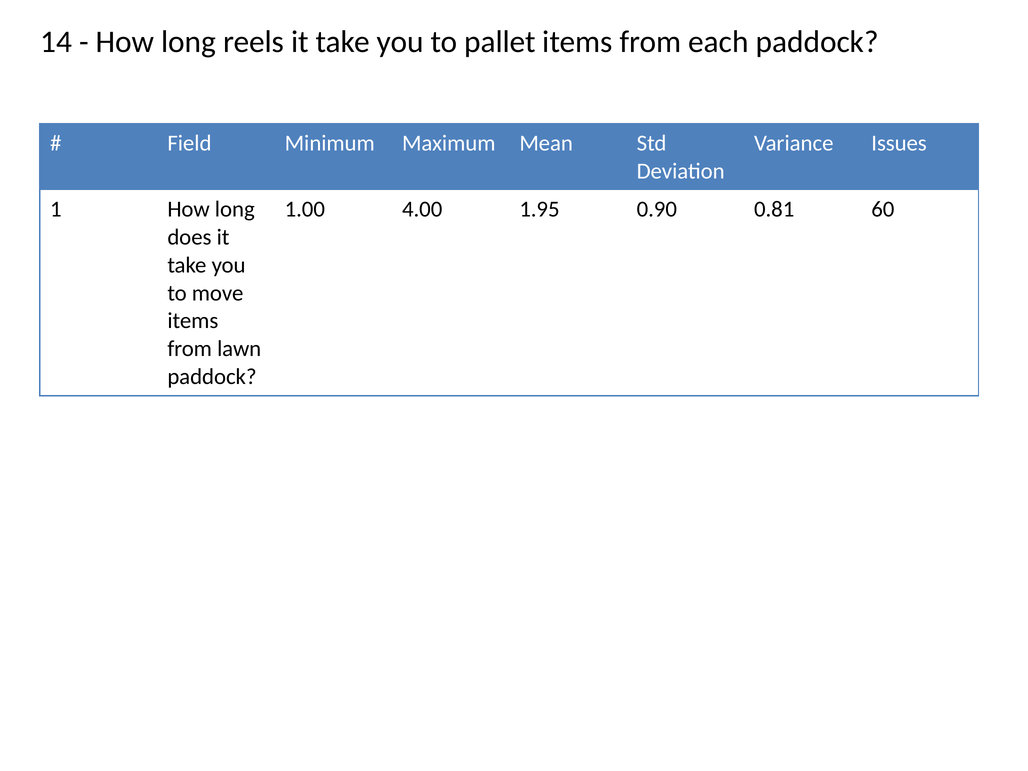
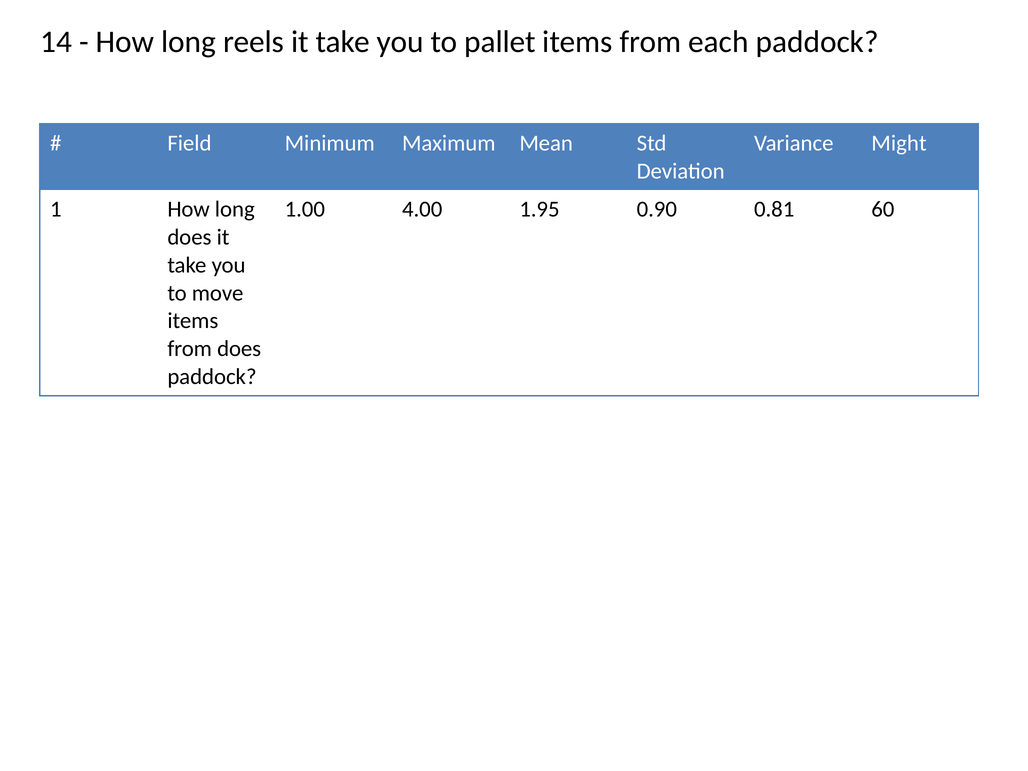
Issues: Issues -> Might (899, 143)
from lawn: lawn -> does (239, 349)
